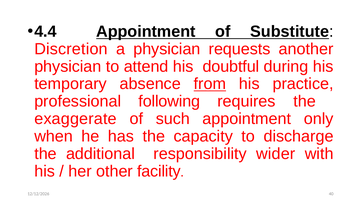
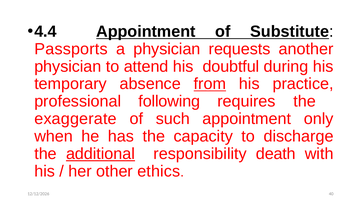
Discretion: Discretion -> Passports (71, 49)
additional underline: none -> present (100, 154)
wider: wider -> death (276, 154)
facility: facility -> ethics (159, 171)
